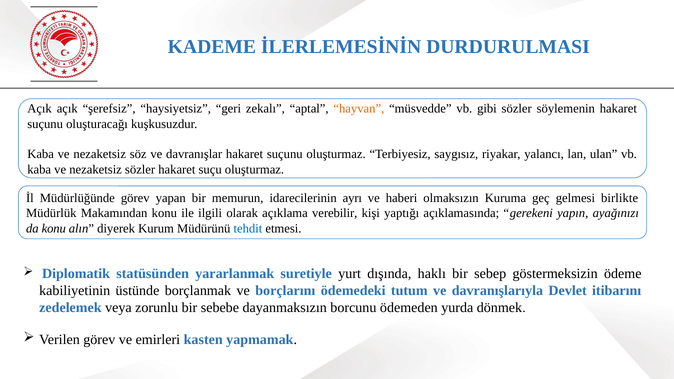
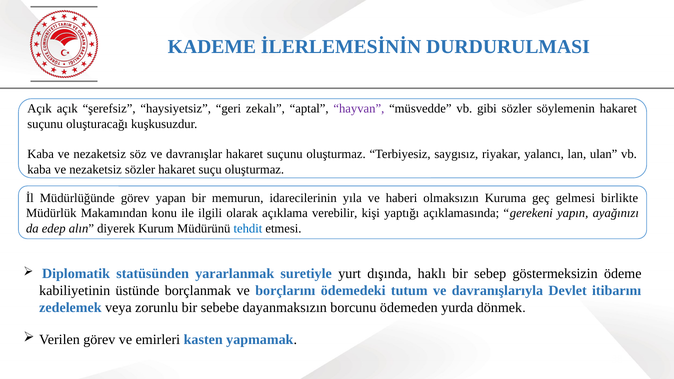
hayvan colour: orange -> purple (359, 109)
ayrı: ayrı -> yıla (352, 198)
da konu: konu -> edep (54, 228)
